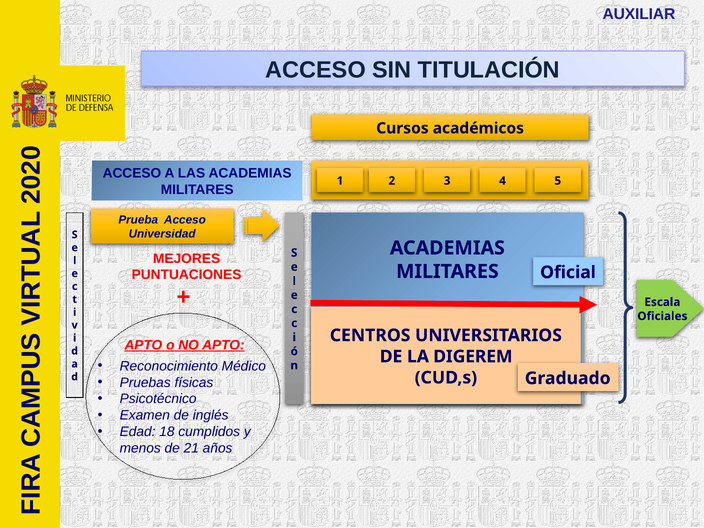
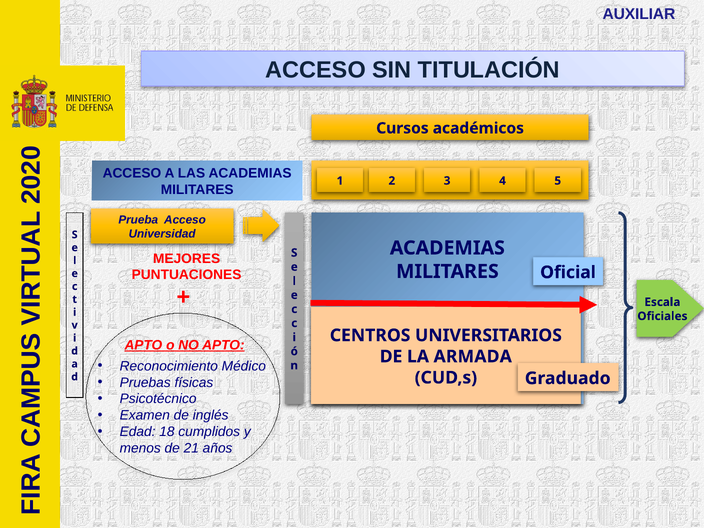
DIGEREM: DIGEREM -> ARMADA (473, 357)
